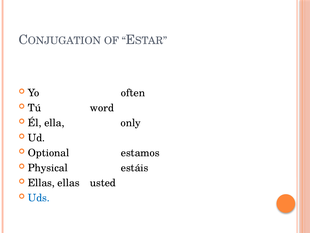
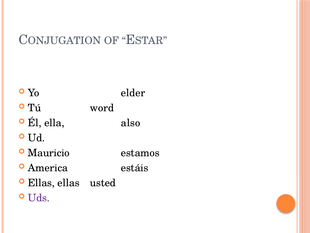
often: often -> elder (133, 93)
only: only -> also (131, 123)
Optional: Optional -> Mauricio (49, 153)
Physical: Physical -> America (48, 168)
Uds colour: blue -> purple (39, 198)
